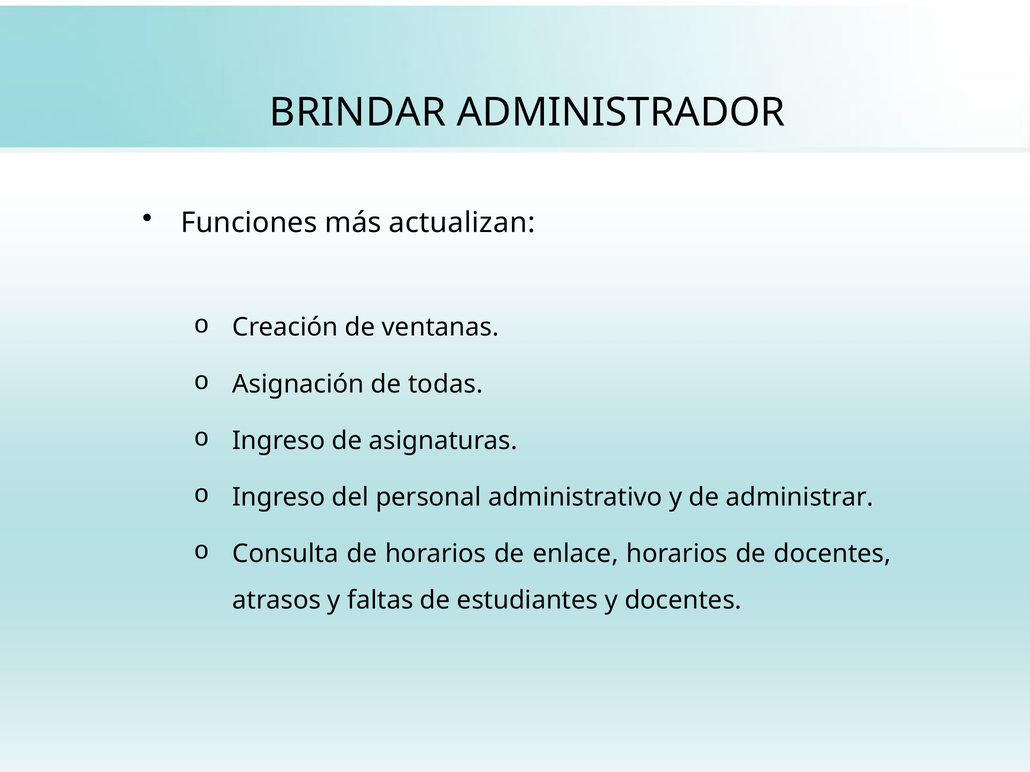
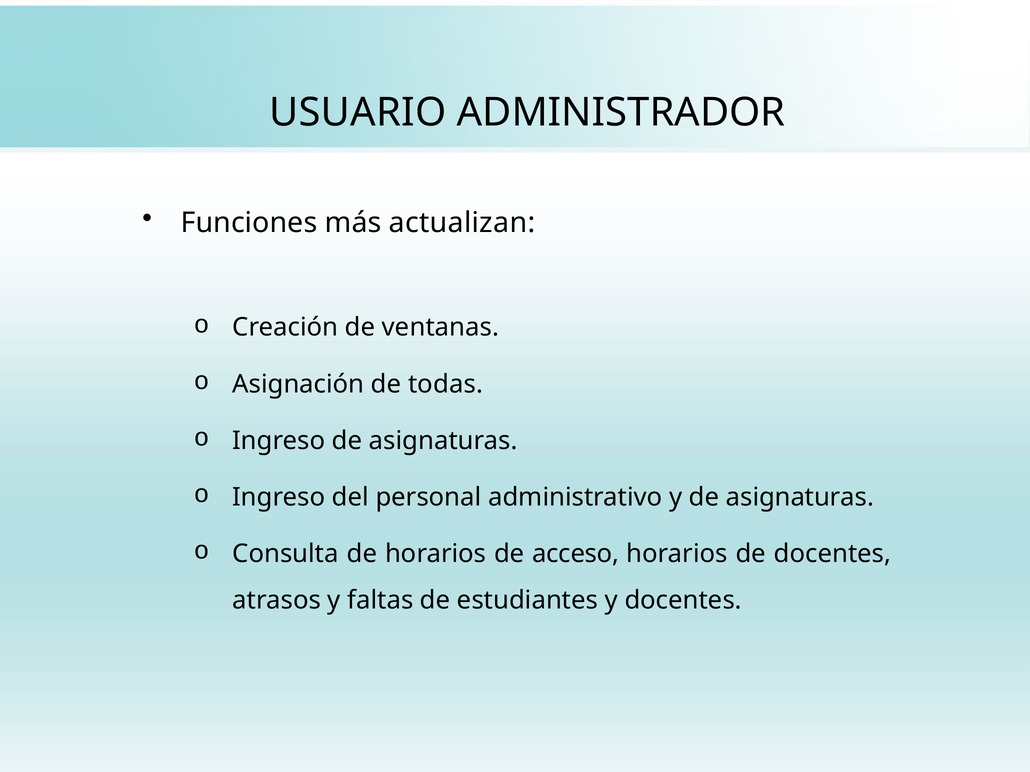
BRINDAR: BRINDAR -> USUARIO (358, 112)
y de administrar: administrar -> asignaturas (800, 498)
enlace: enlace -> acceso (576, 554)
